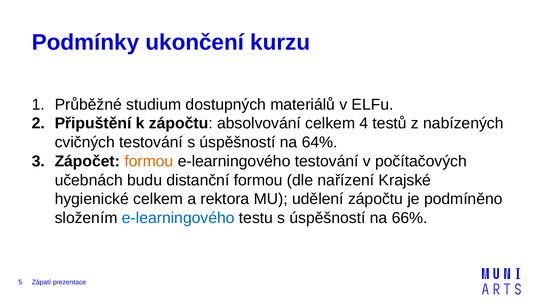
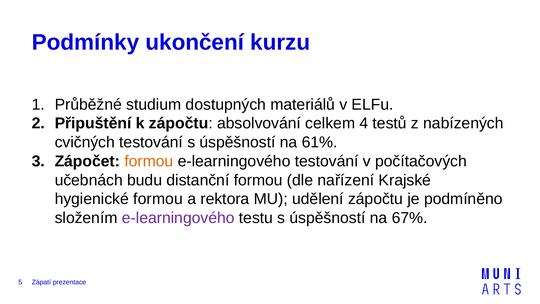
64%: 64% -> 61% (320, 142)
hygienické celkem: celkem -> formou (158, 199)
e-learningového colour: blue -> purple (178, 218)
66%: 66% -> 67% (410, 218)
